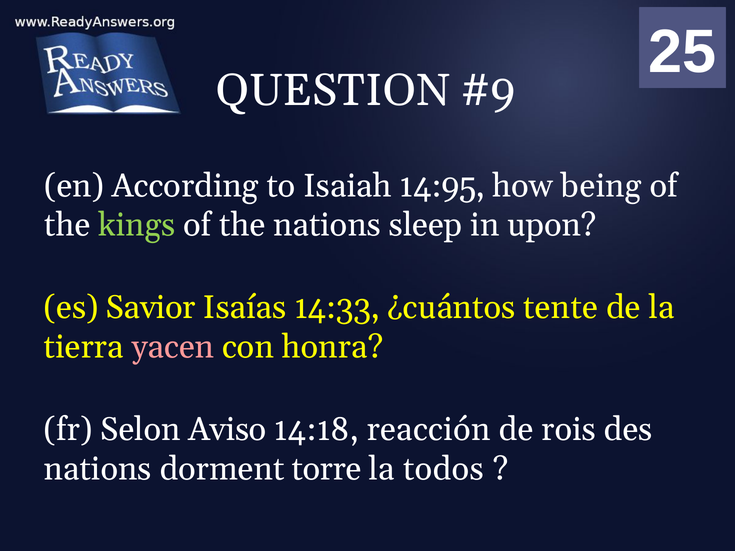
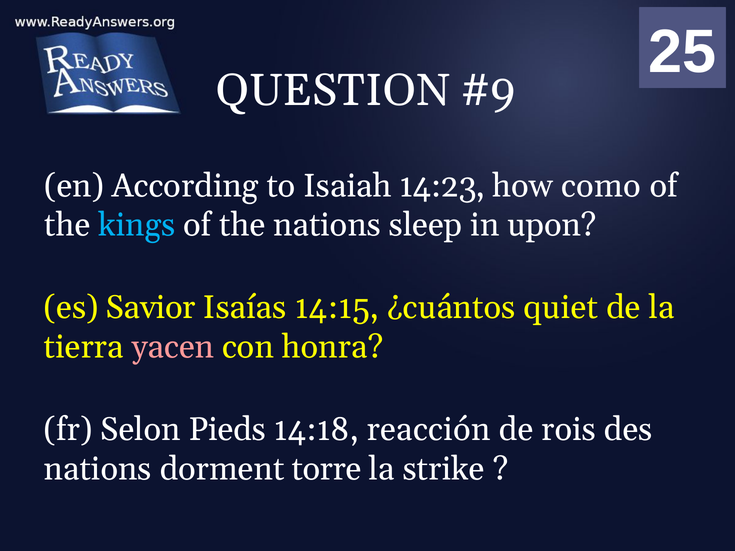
14:95: 14:95 -> 14:23 (442, 186)
being: being -> como (601, 186)
kings colour: light green -> light blue (137, 225)
14:33: 14:33 -> 14:15 (337, 308)
tente: tente -> quiet (561, 308)
Aviso: Aviso -> Pieds (227, 430)
todos: todos -> strike (444, 469)
